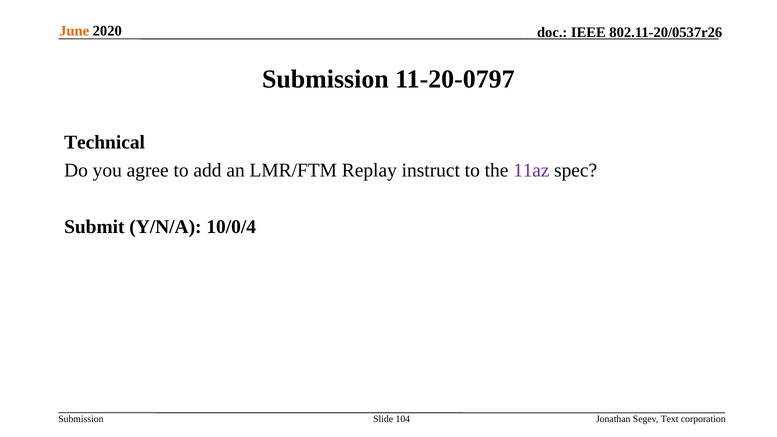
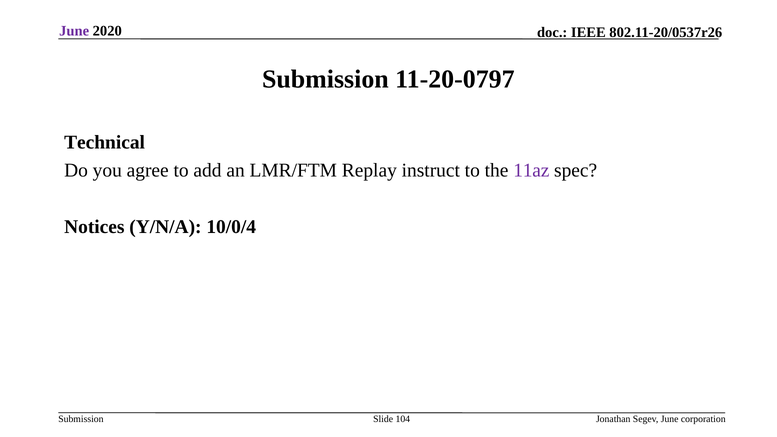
June colour: orange -> purple (74, 31)
Submit: Submit -> Notices (94, 227)
Segev Text: Text -> June (670, 419)
